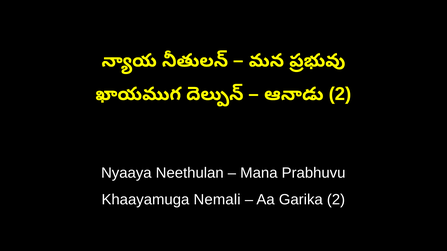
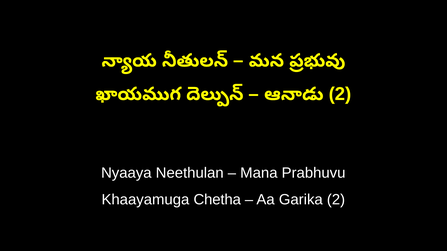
Nemali: Nemali -> Chetha (217, 200)
